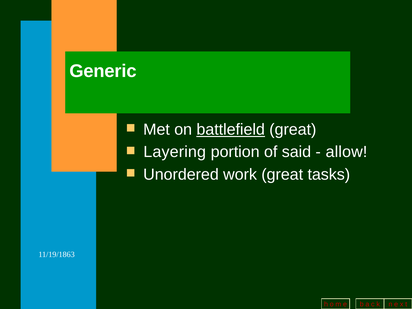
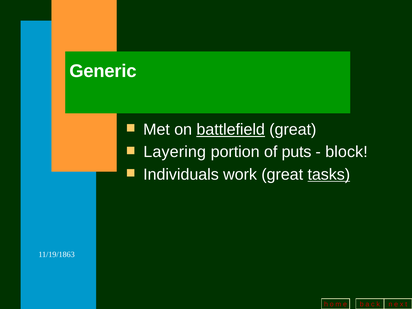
said: said -> puts (297, 152)
allow: allow -> block (346, 152)
Unordered: Unordered -> Individuals (181, 174)
tasks underline: none -> present (329, 174)
